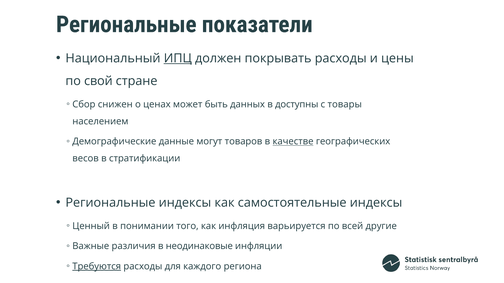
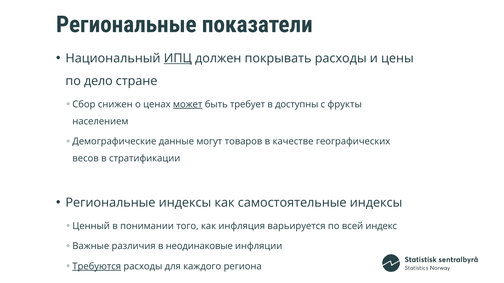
свой: свой -> дело (98, 81)
может underline: none -> present (188, 105)
данных: данных -> требует (248, 105)
товары: товары -> фрукты (345, 105)
качестве underline: present -> none (293, 142)
другие: другие -> индекс (381, 226)
